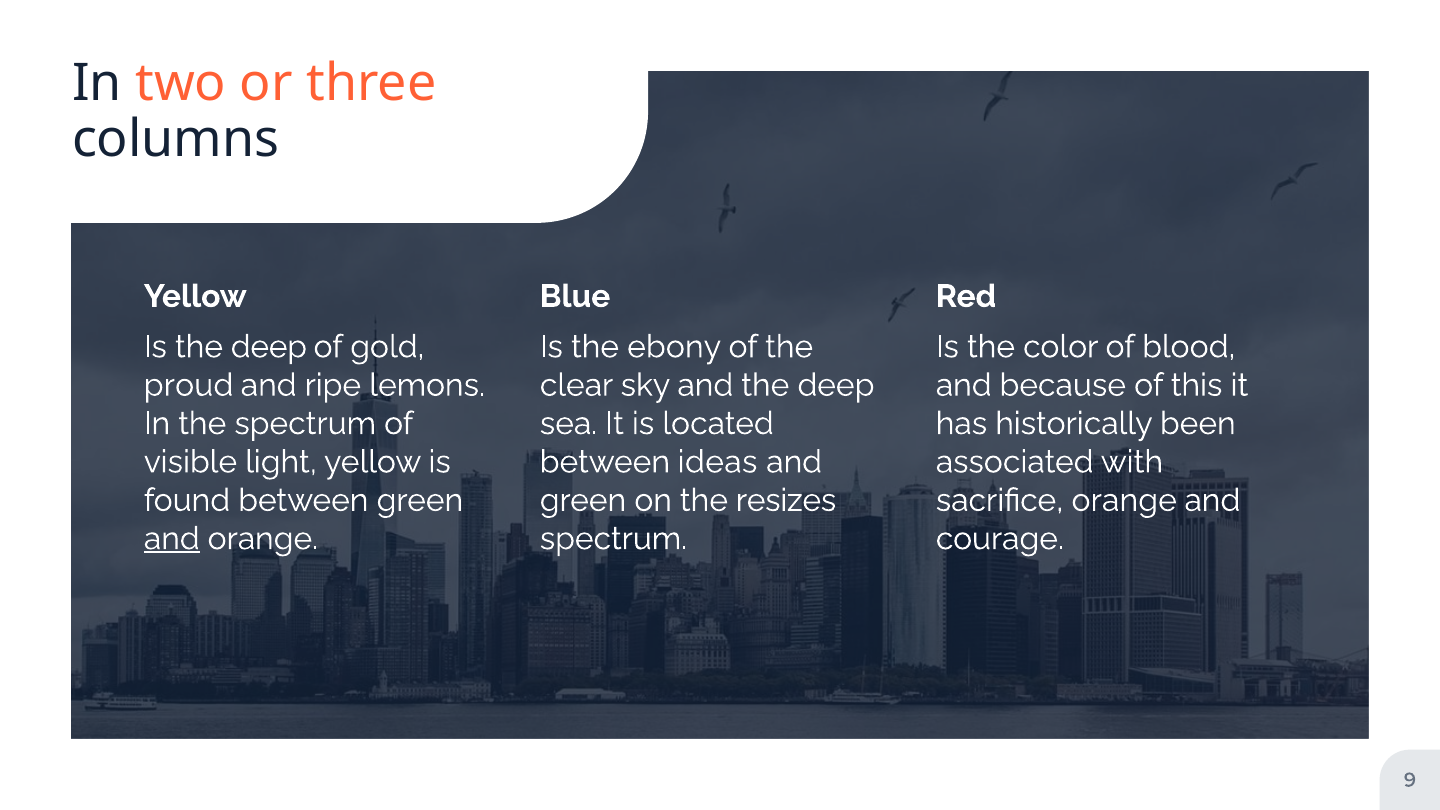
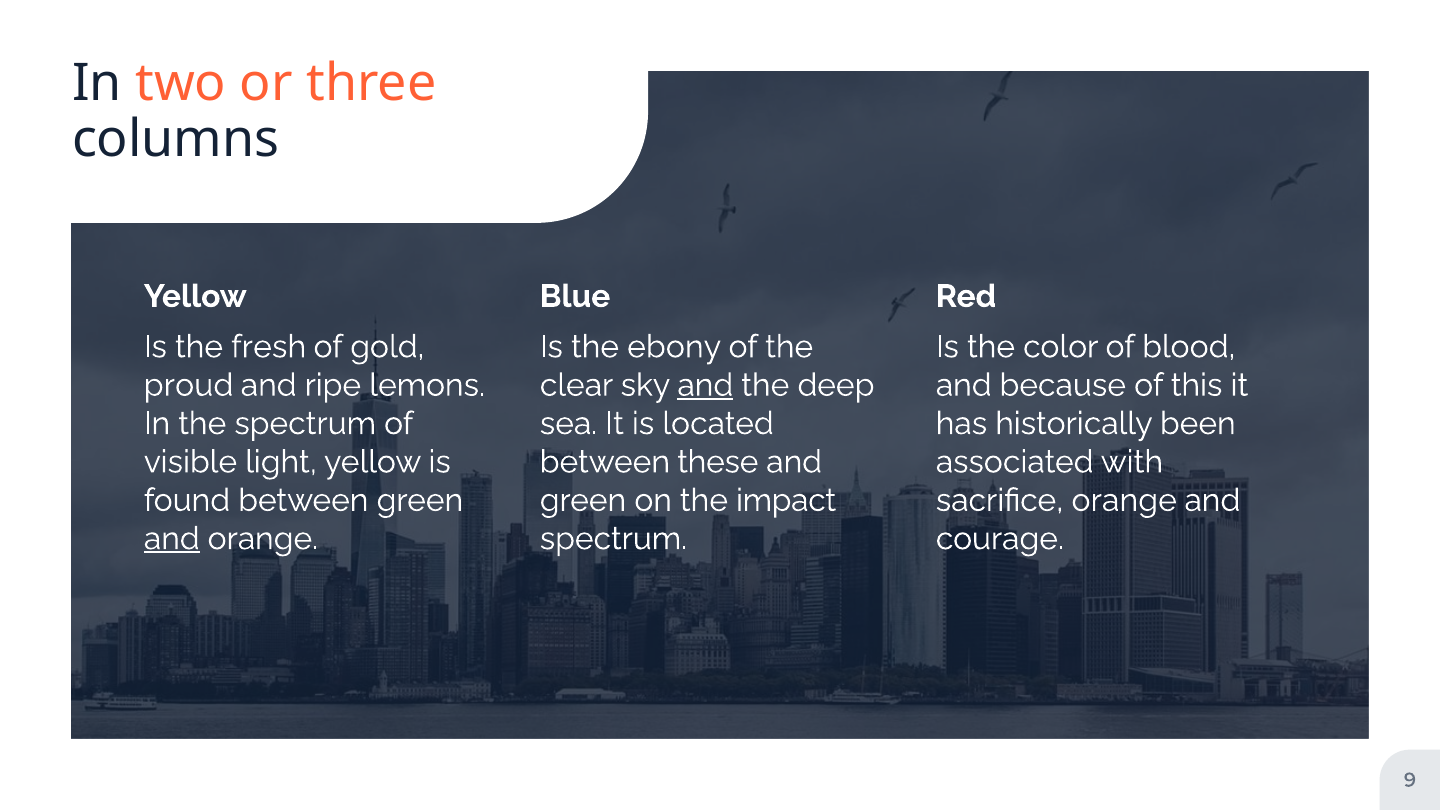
Is the deep: deep -> fresh (269, 347)
and underline: none -> present (705, 385)
ideas: ideas -> these (718, 462)
resizes: resizes -> impact (786, 500)
